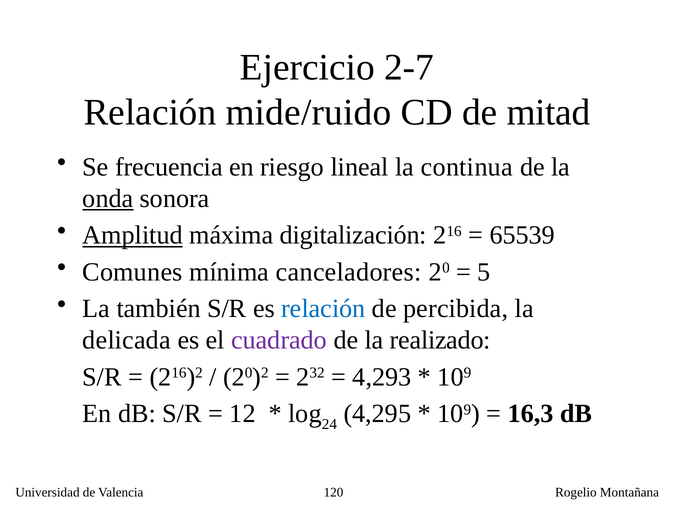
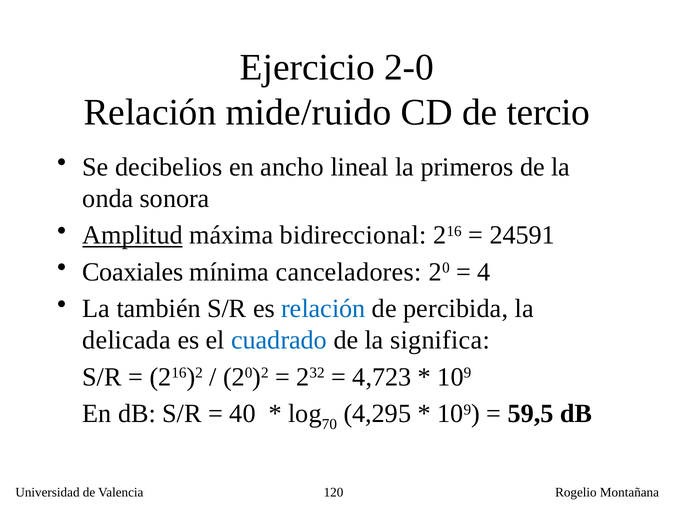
2-7: 2-7 -> 2-0 (409, 67)
mitad: mitad -> tercio (549, 112)
frecuencia: frecuencia -> decibelios (169, 167)
riesgo: riesgo -> ancho (292, 167)
continua: continua -> primeros (467, 167)
onda underline: present -> none (108, 198)
digitalización: digitalización -> bidireccional (353, 235)
65539: 65539 -> 24591 (522, 235)
Comunes: Comunes -> Coaxiales (133, 272)
5: 5 -> 4 (484, 272)
cuadrado colour: purple -> blue (279, 340)
realizado: realizado -> significa (440, 340)
4,293: 4,293 -> 4,723 (382, 377)
12: 12 -> 40 (243, 413)
24: 24 -> 70 (329, 424)
16,3: 16,3 -> 59,5 (530, 413)
